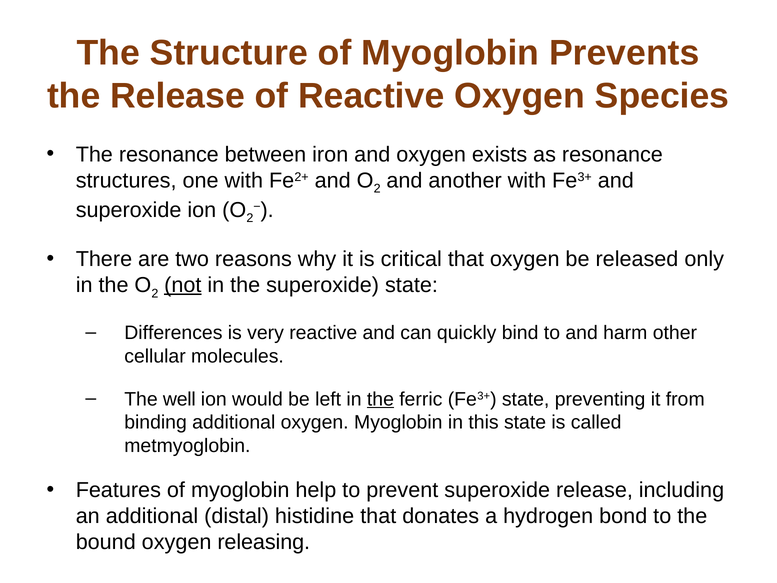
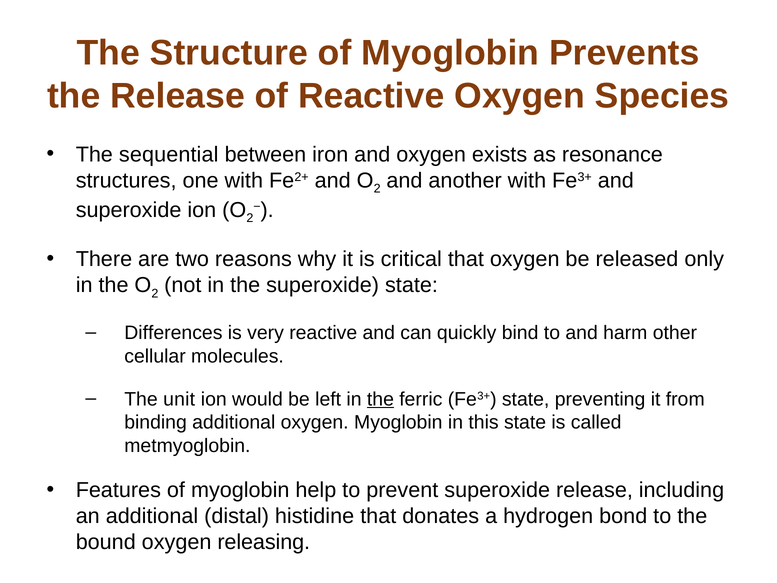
The resonance: resonance -> sequential (169, 154)
not underline: present -> none (183, 285)
well: well -> unit (179, 399)
